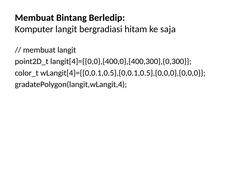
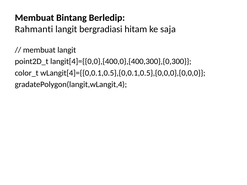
Komputer: Komputer -> Rahmanti (34, 29)
